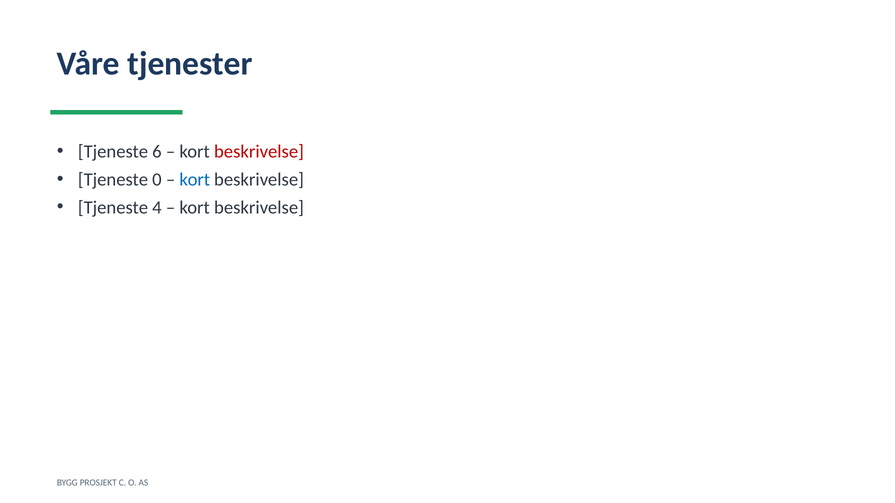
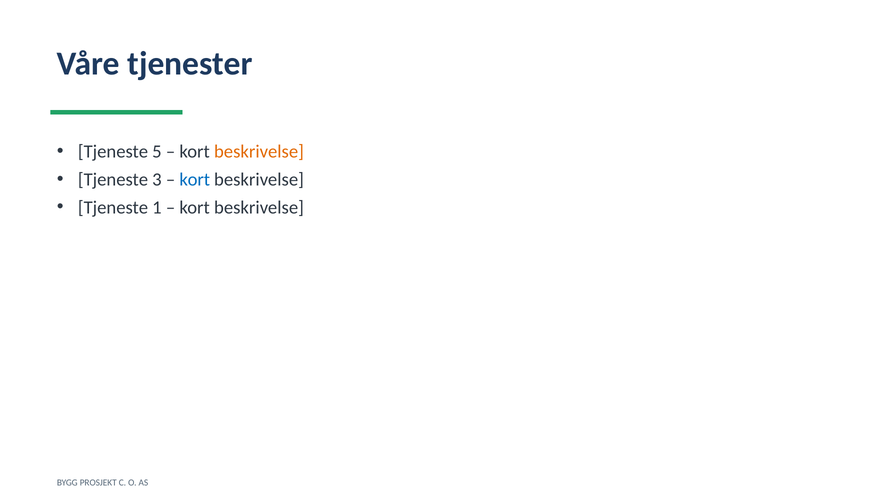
6: 6 -> 5 (157, 152)
beskrivelse colour: red -> orange (259, 152)
0: 0 -> 3 (157, 180)
4: 4 -> 1 (157, 208)
